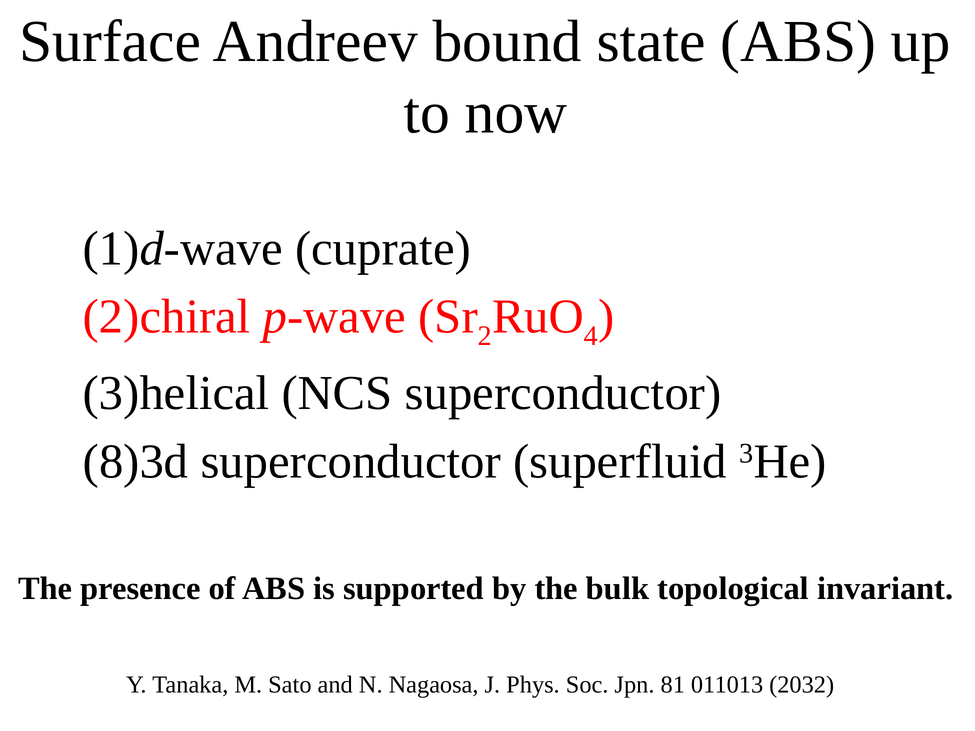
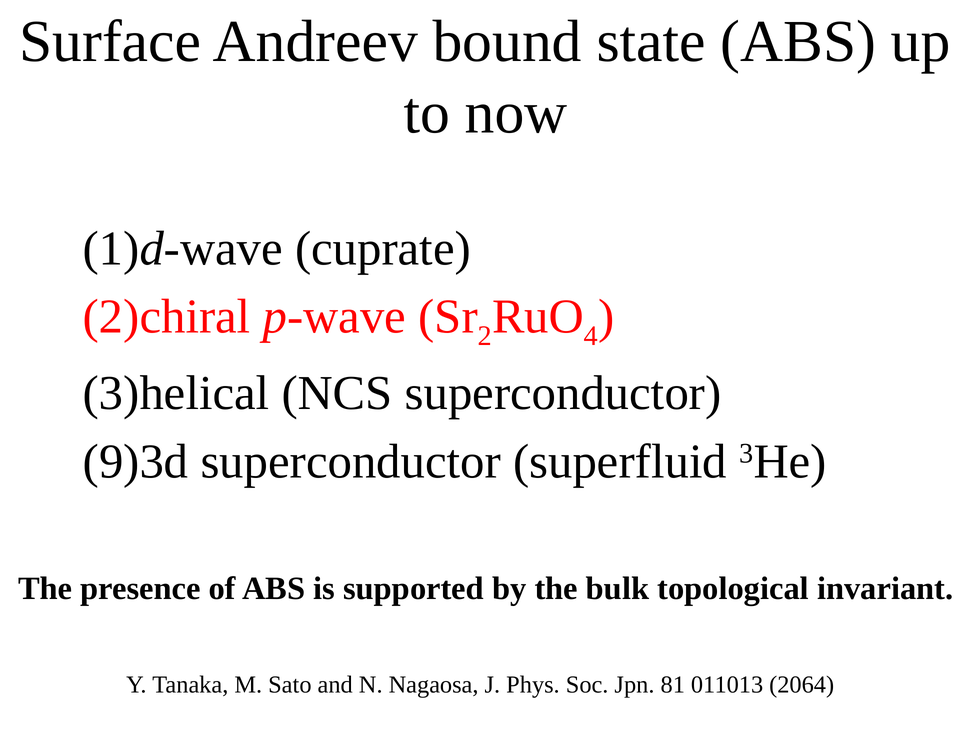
8)3d: 8)3d -> 9)3d (136, 462)
2032: 2032 -> 2064 (802, 685)
